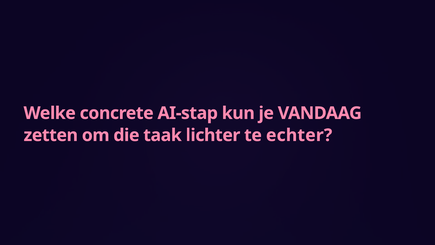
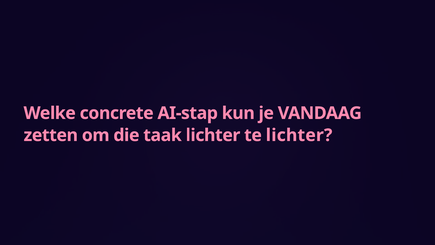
te echter: echter -> lichter (299, 135)
